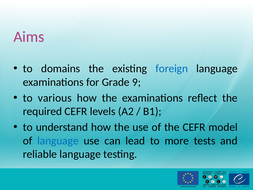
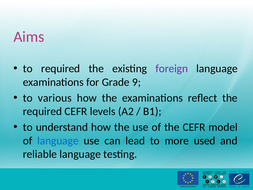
to domains: domains -> required (61, 69)
foreign colour: blue -> purple (172, 69)
tests: tests -> used (205, 141)
